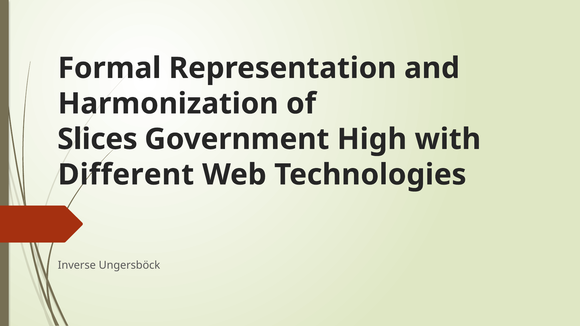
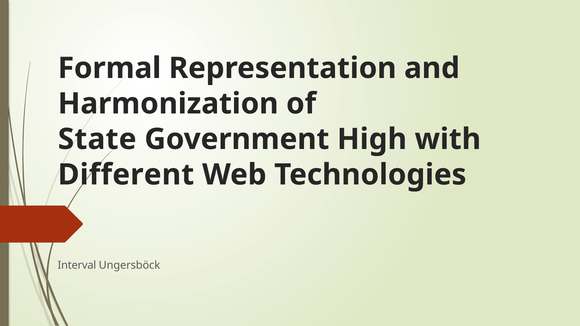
Slices: Slices -> State (97, 139)
Inverse: Inverse -> Interval (77, 266)
